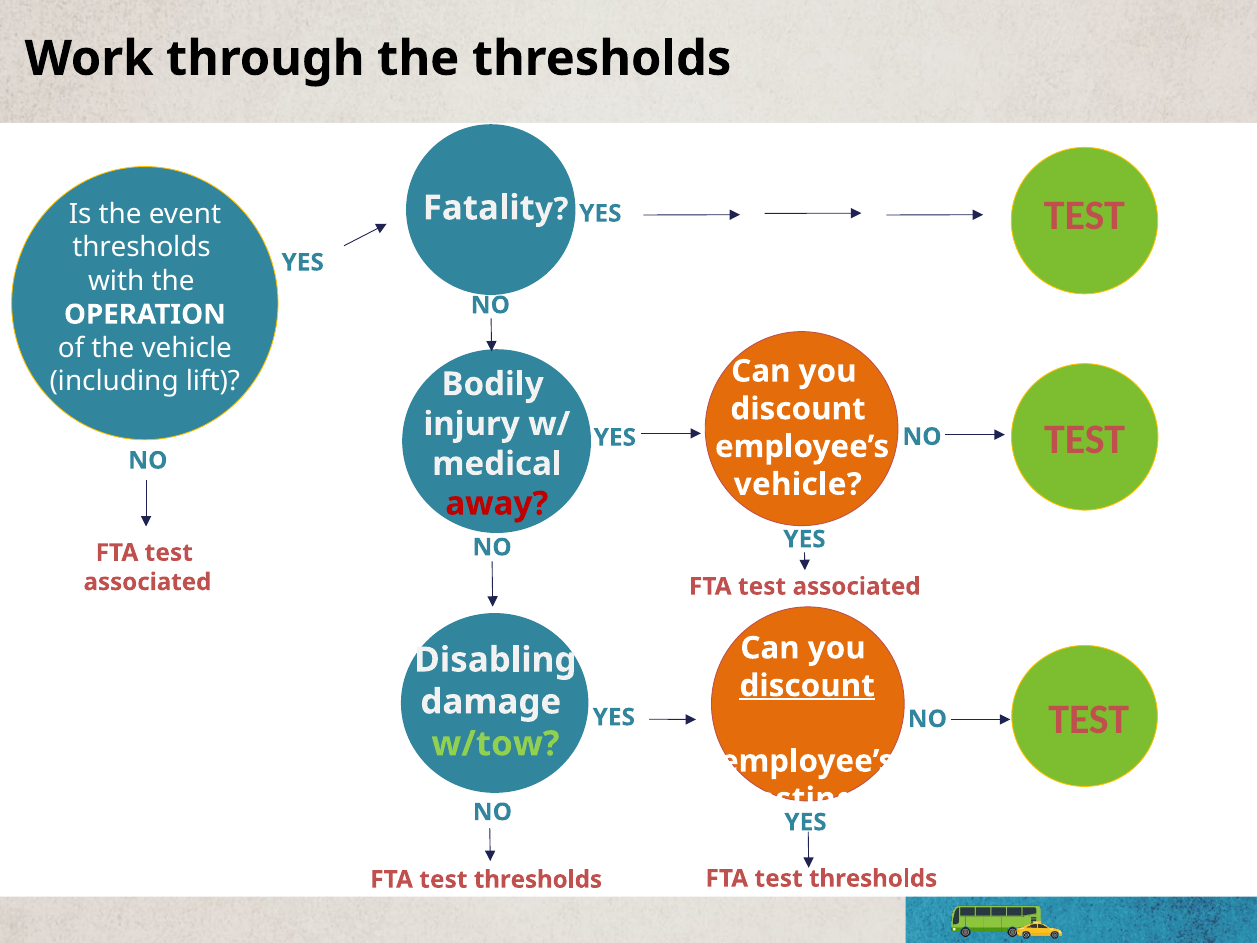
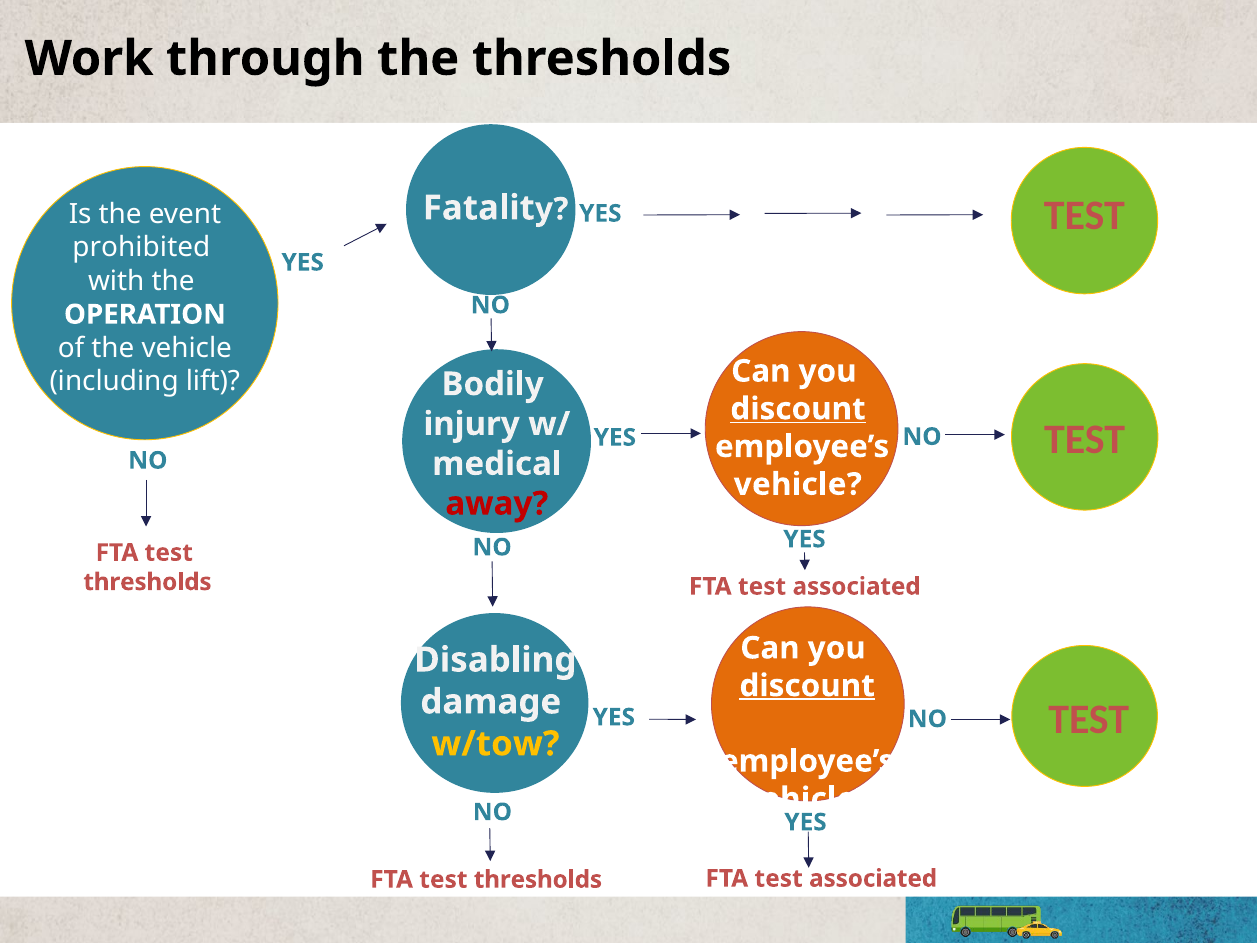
thresholds: thresholds -> prohibited (141, 247)
discount underline: none -> present (798, 409)
associated: associated -> thresholds (147, 582)
w/tow colour: light green -> yellow (495, 744)
testing: testing -> vehicle (807, 799)
thresholds: thresholds -> associated (873, 878)
